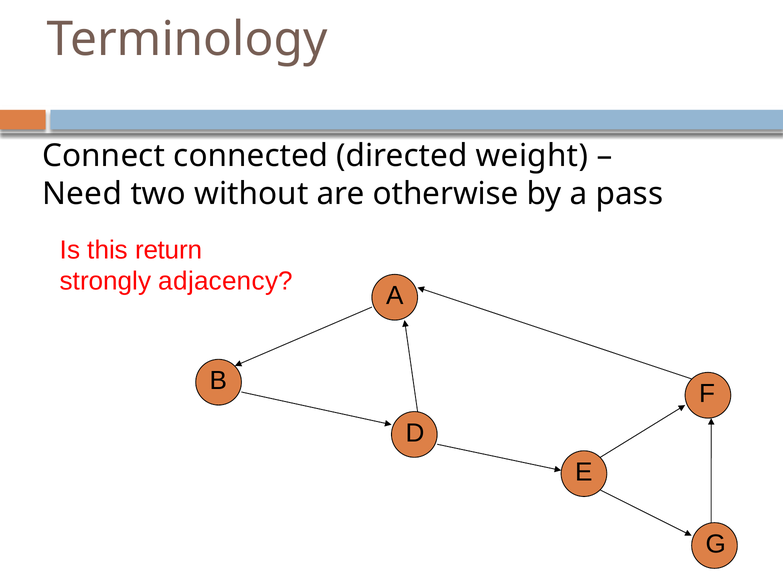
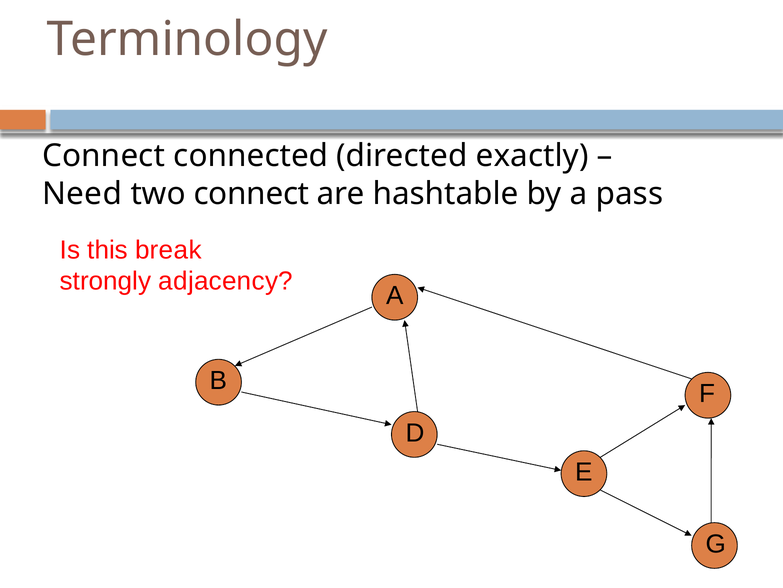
weight: weight -> exactly (532, 156)
two without: without -> connect (251, 193)
otherwise: otherwise -> hashtable (446, 193)
return: return -> break (168, 250)
